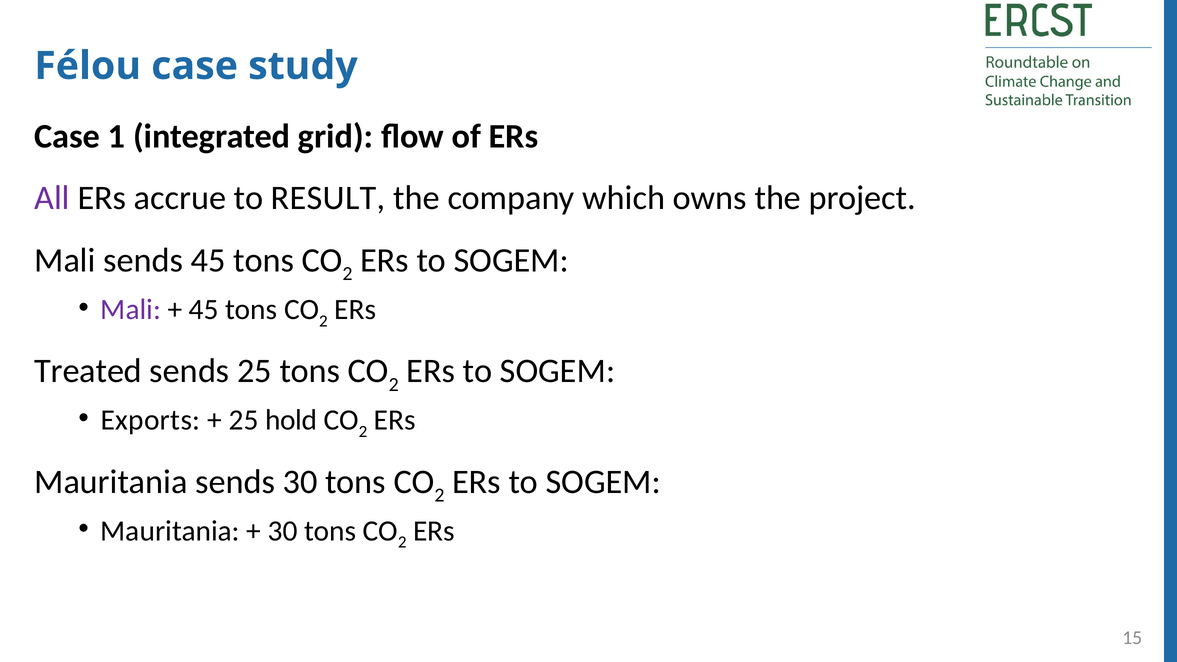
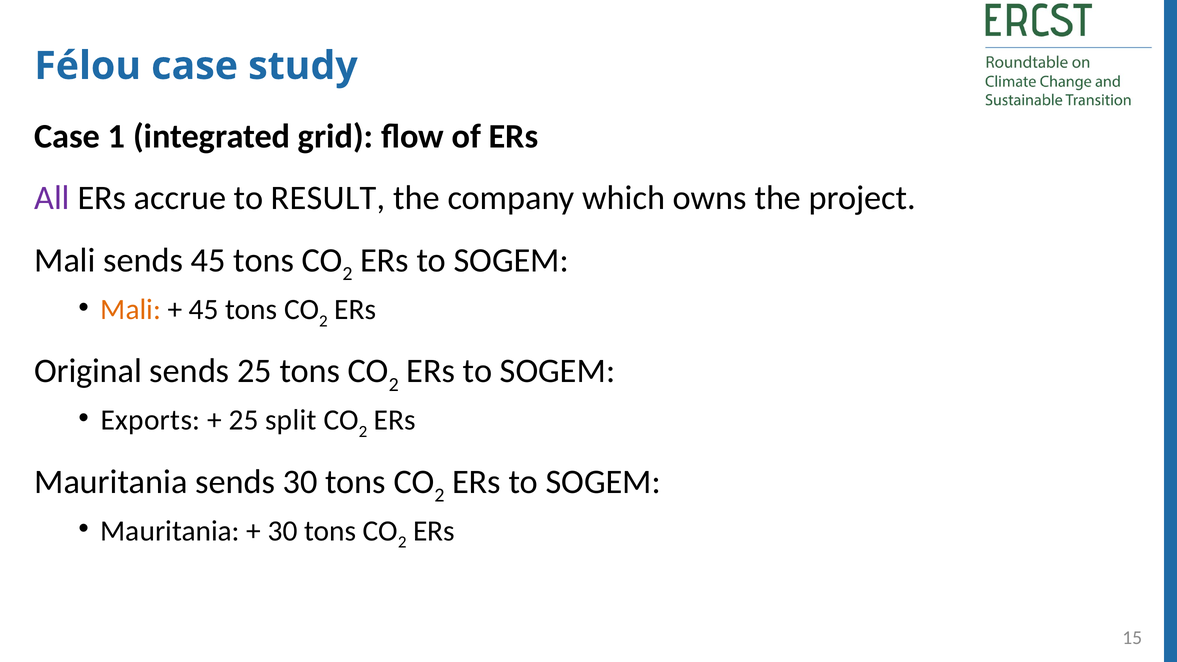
Mali colour: purple -> orange (131, 310)
Treated: Treated -> Original (88, 371)
hold: hold -> split (291, 420)
